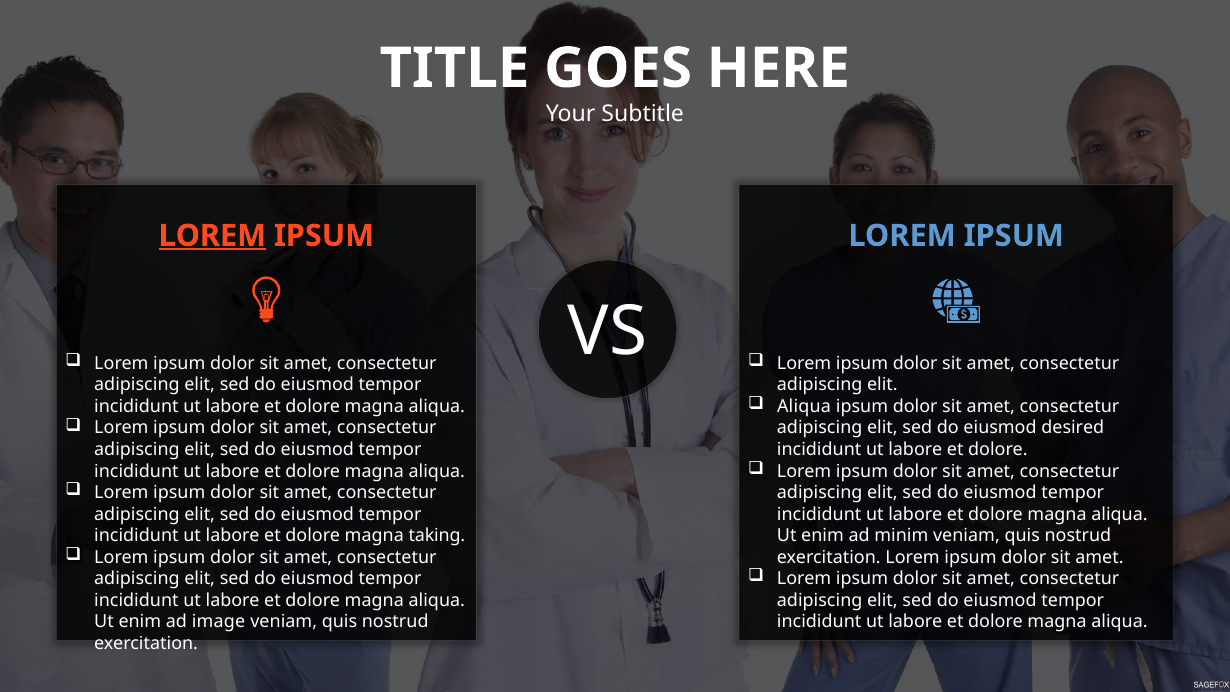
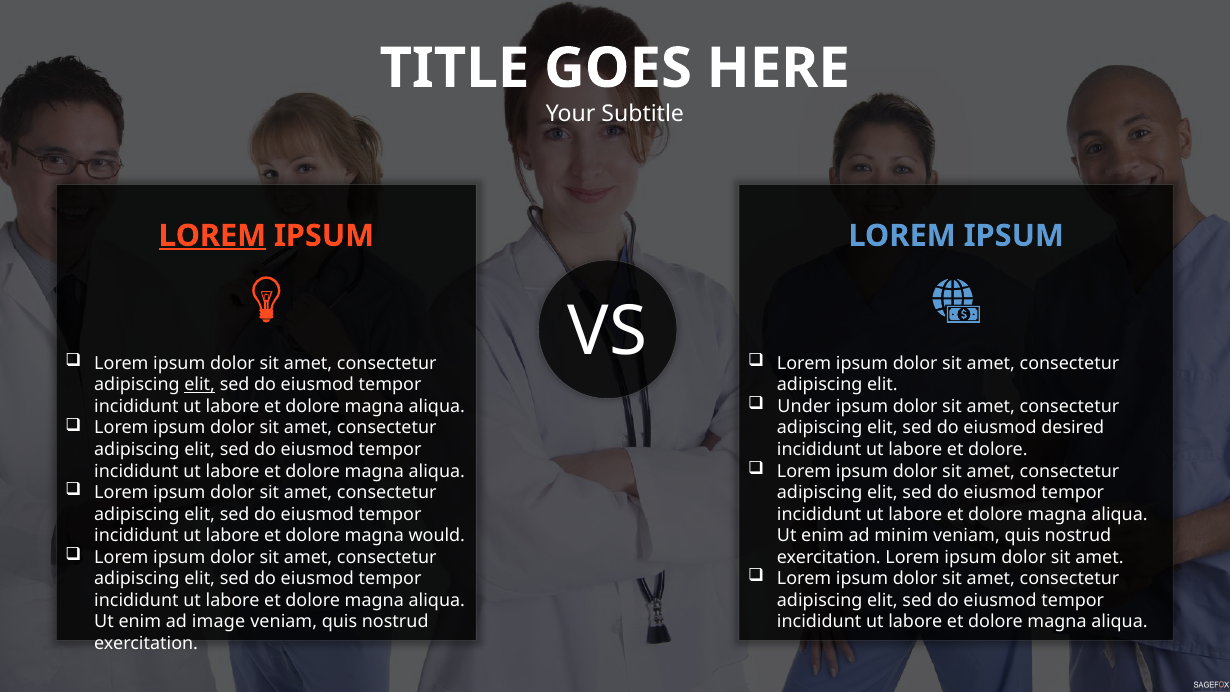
elit underline: none -> present (200, 385)
Aliqua: Aliqua -> Under (804, 406)
taking: taking -> would (437, 536)
